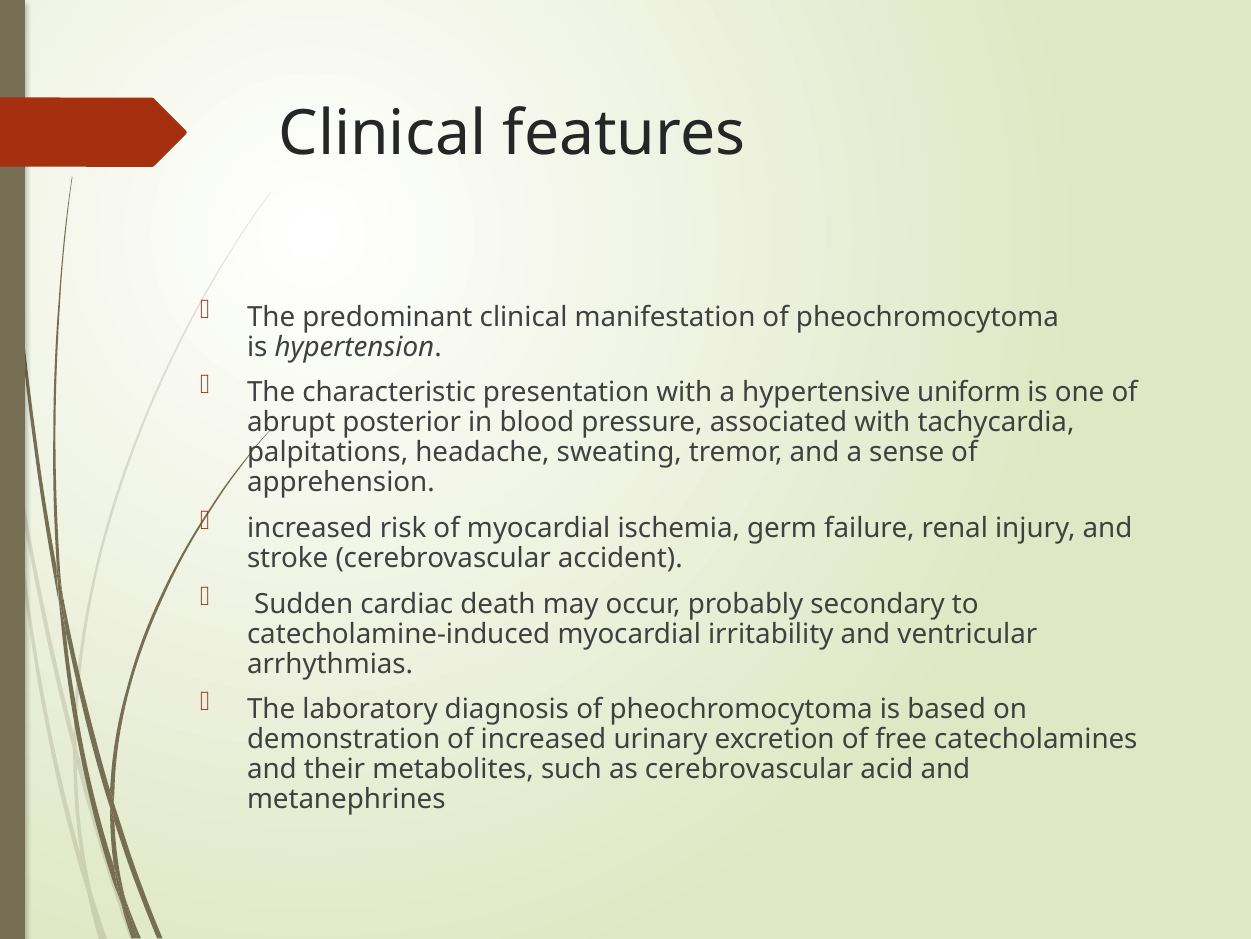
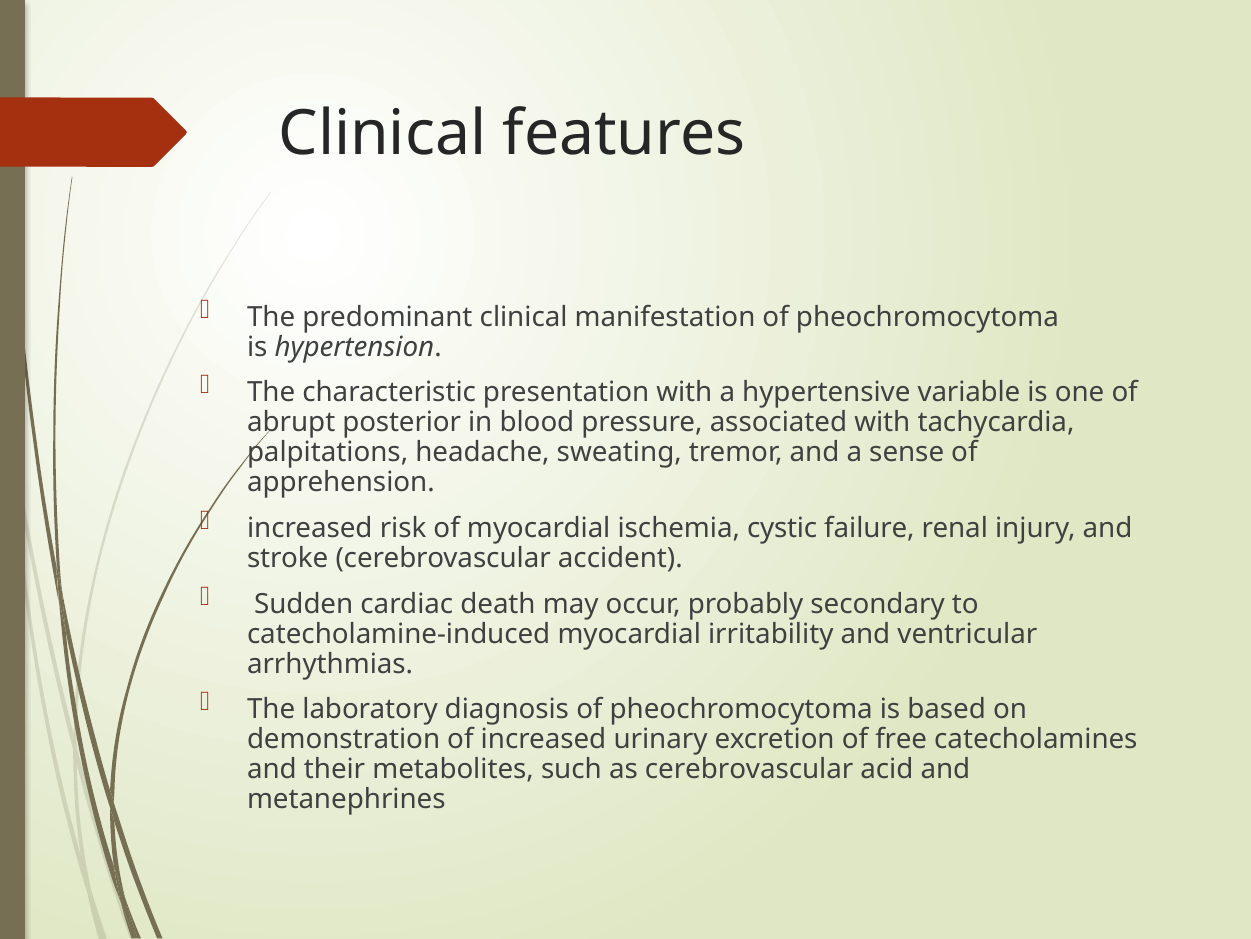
uniform: uniform -> variable (969, 392)
germ: germ -> cystic (782, 528)
